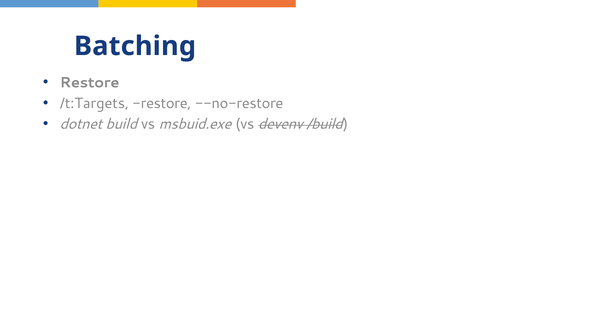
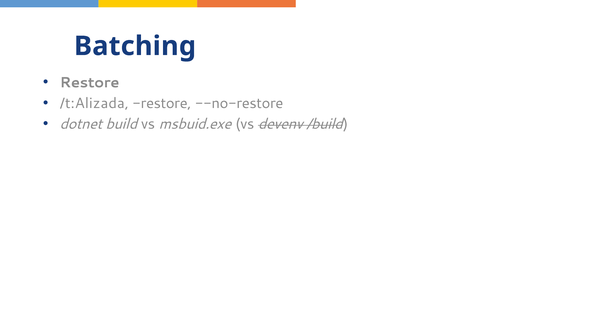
/t:Targets: /t:Targets -> /t:Alizada (94, 103)
